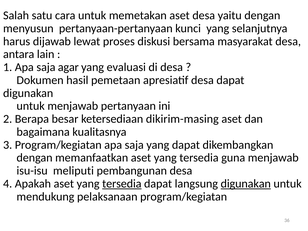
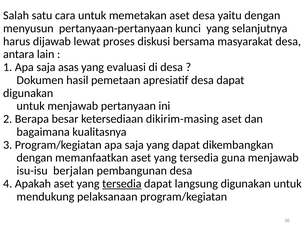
agar: agar -> asas (68, 67)
meliputi: meliputi -> berjalan (73, 171)
digunakan underline: present -> none (246, 184)
